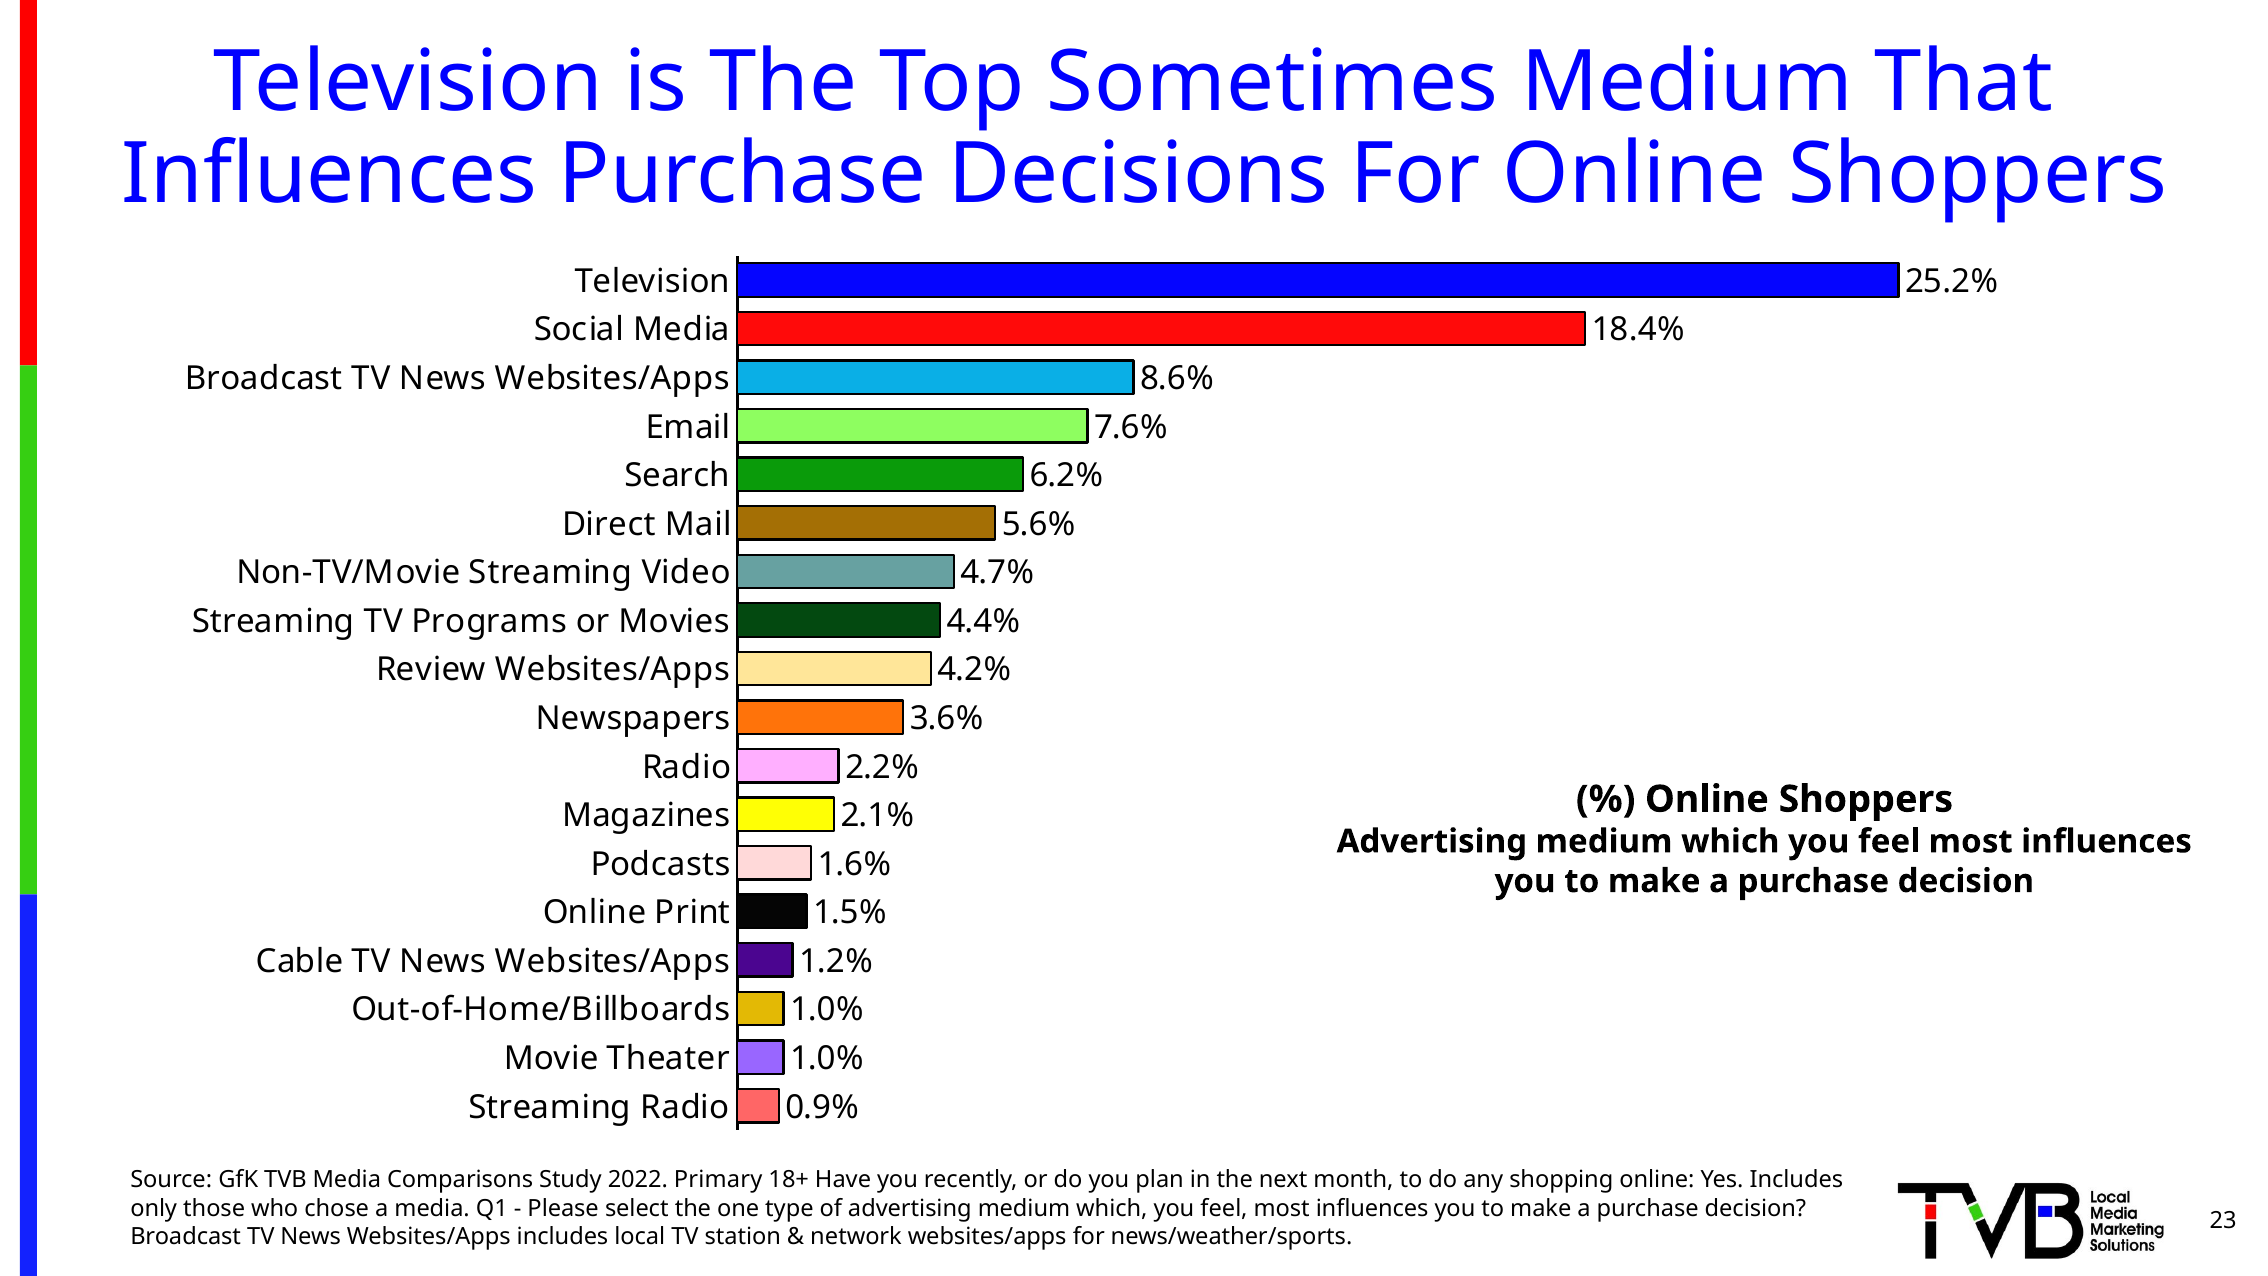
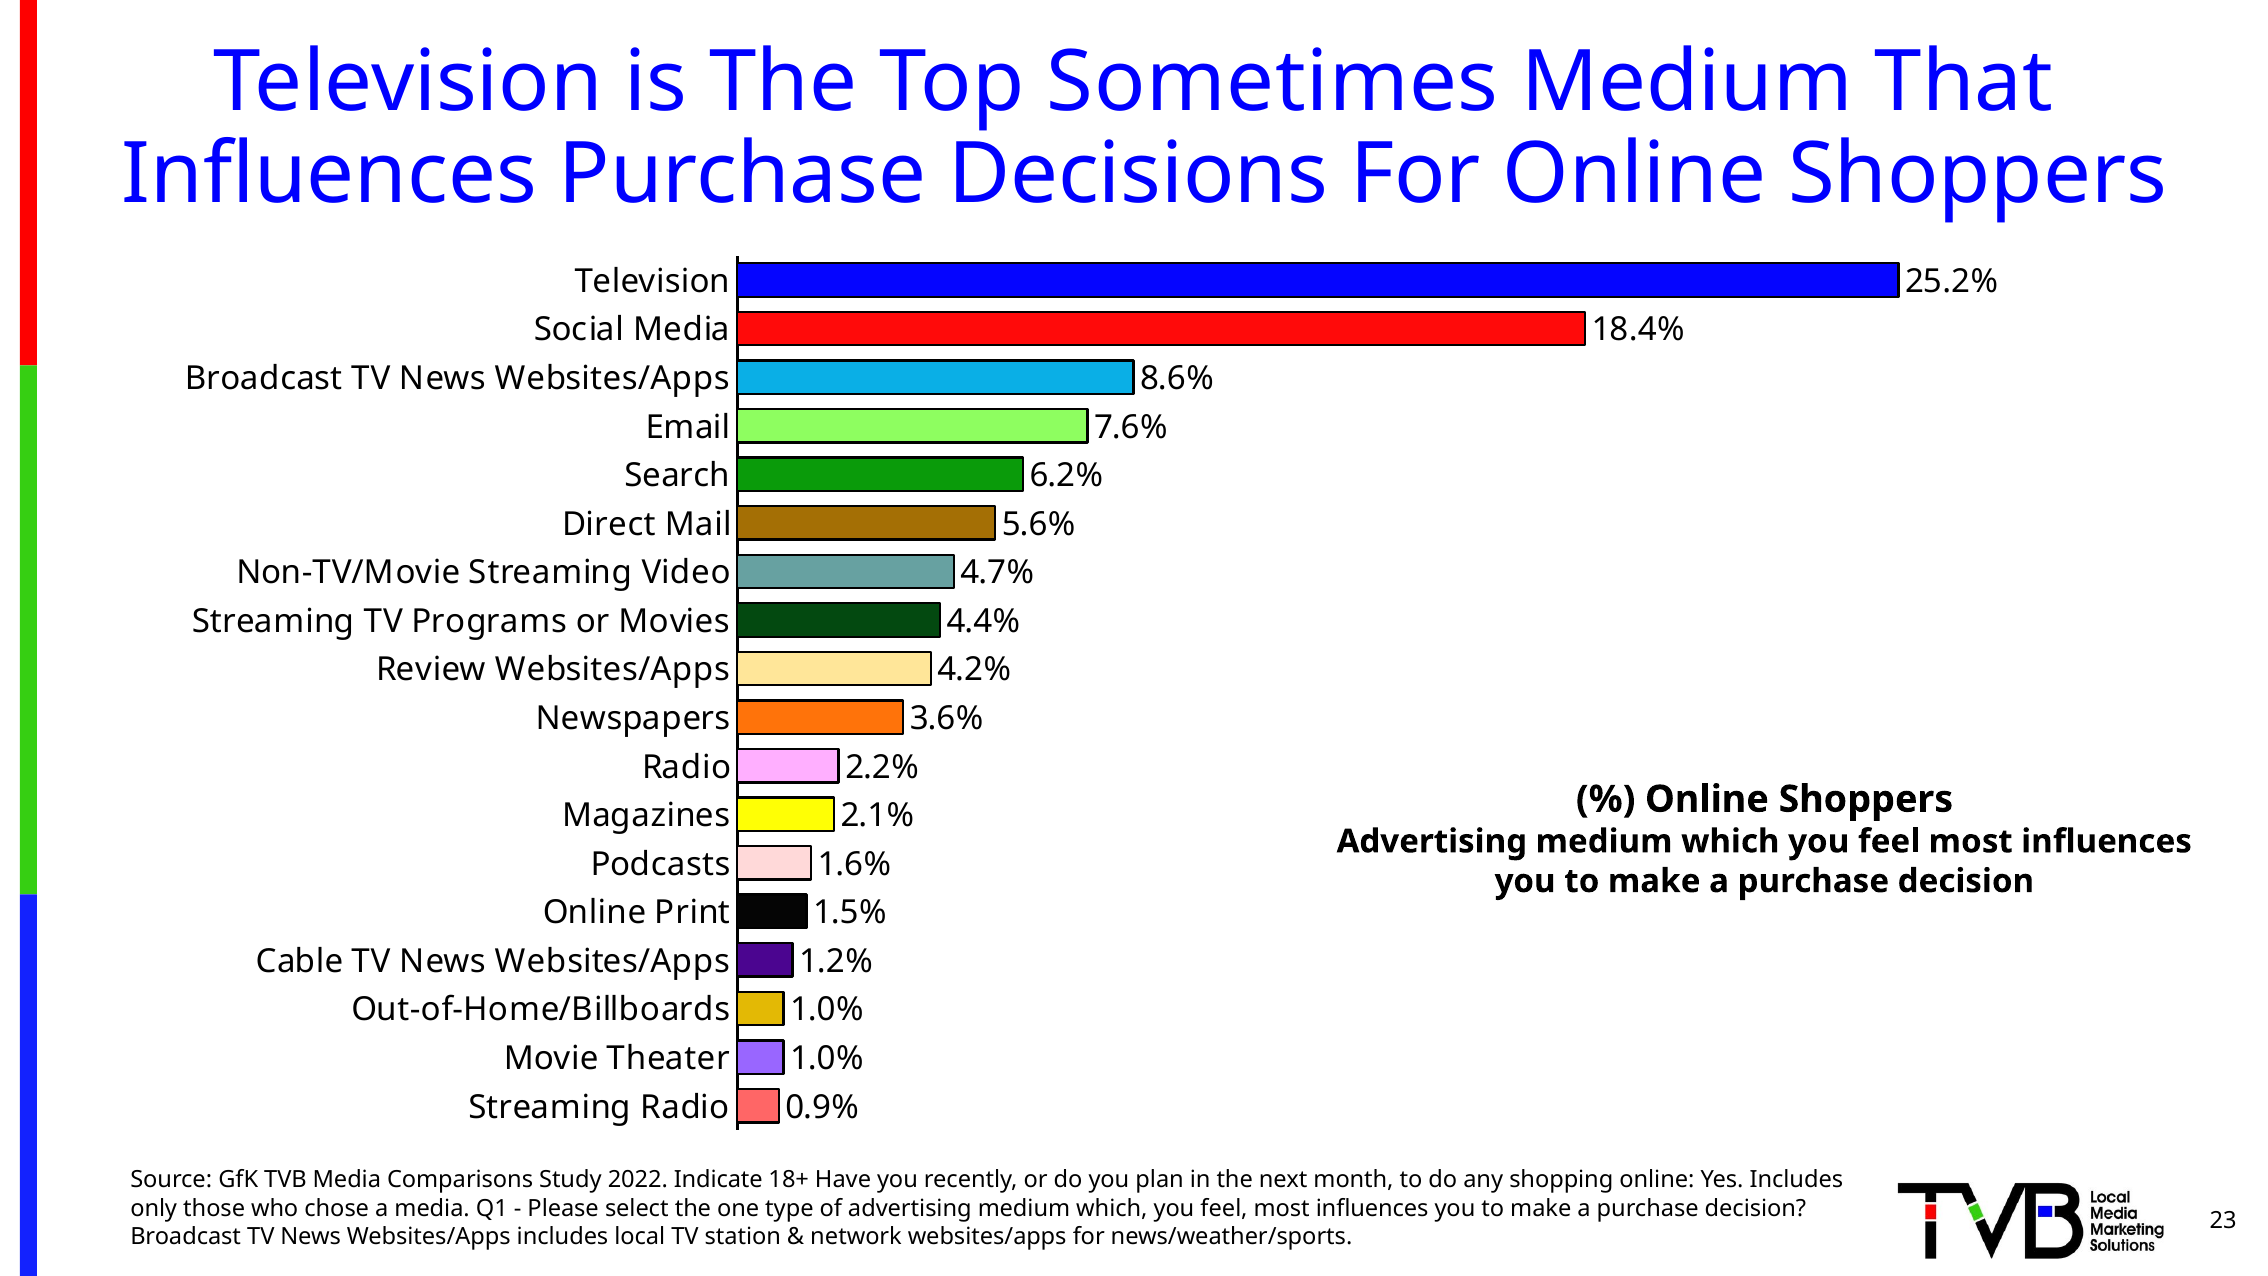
Primary: Primary -> Indicate (718, 1180)
